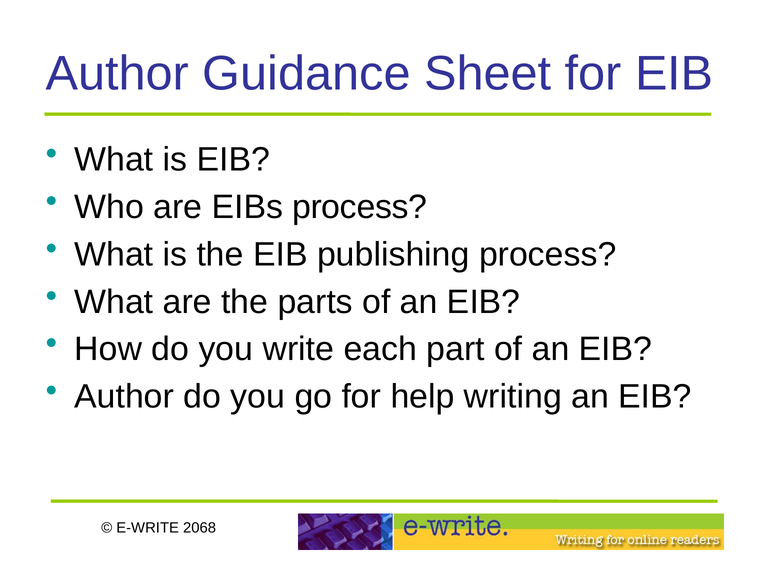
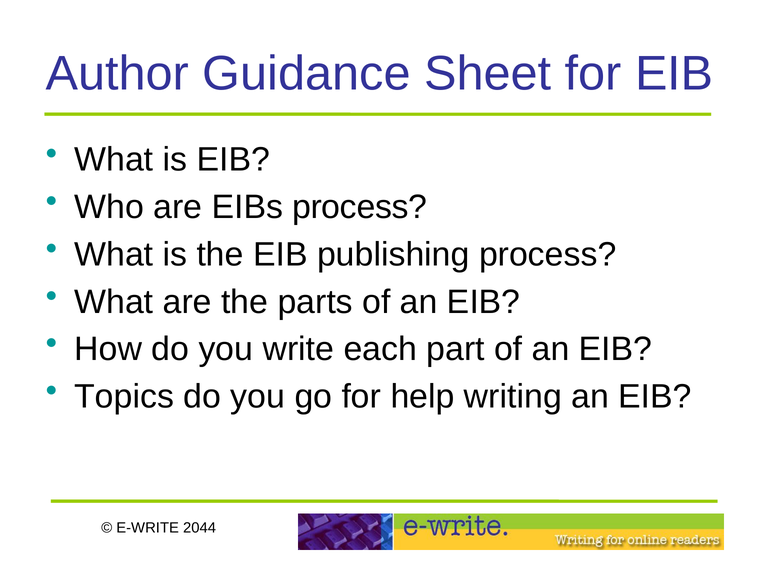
Author: Author -> Topics (124, 397)
2068: 2068 -> 2044 (200, 528)
